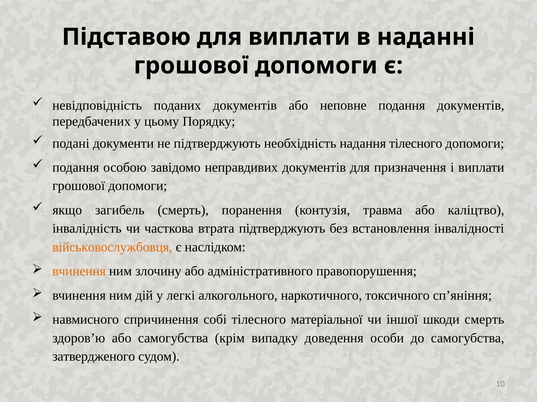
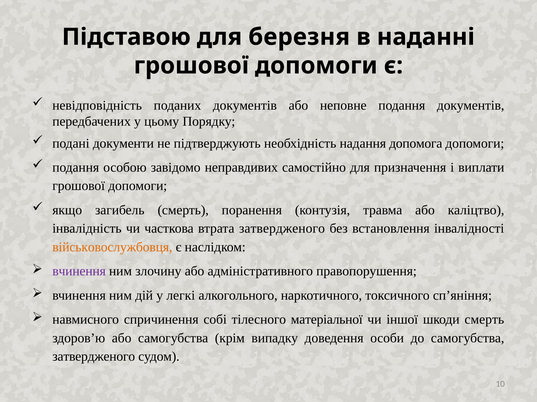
для виплати: виплати -> березня (299, 37)
надання тілесного: тілесного -> допомога (416, 144)
неправдивих документів: документів -> самостійно (314, 168)
втрата підтверджують: підтверджують -> затвердженого (282, 229)
вчинення colour: orange -> purple (79, 272)
